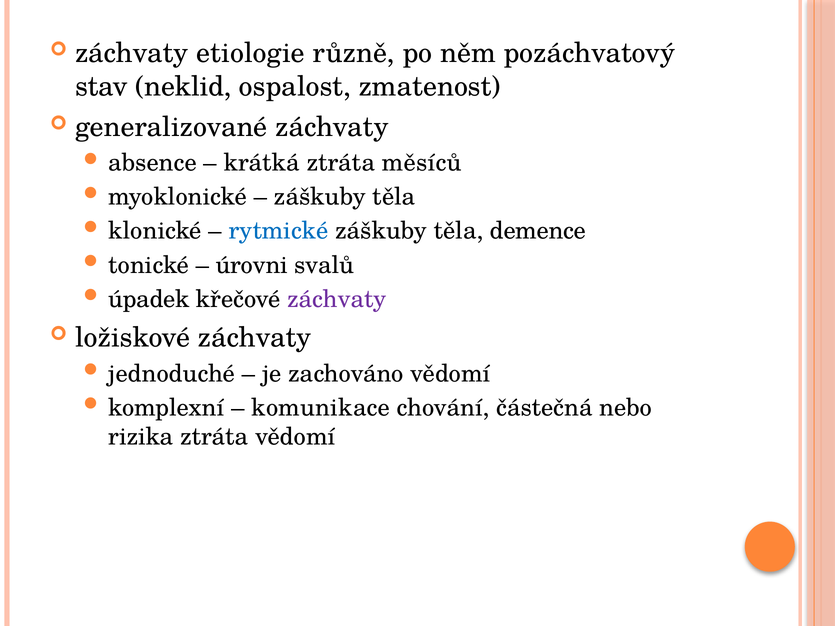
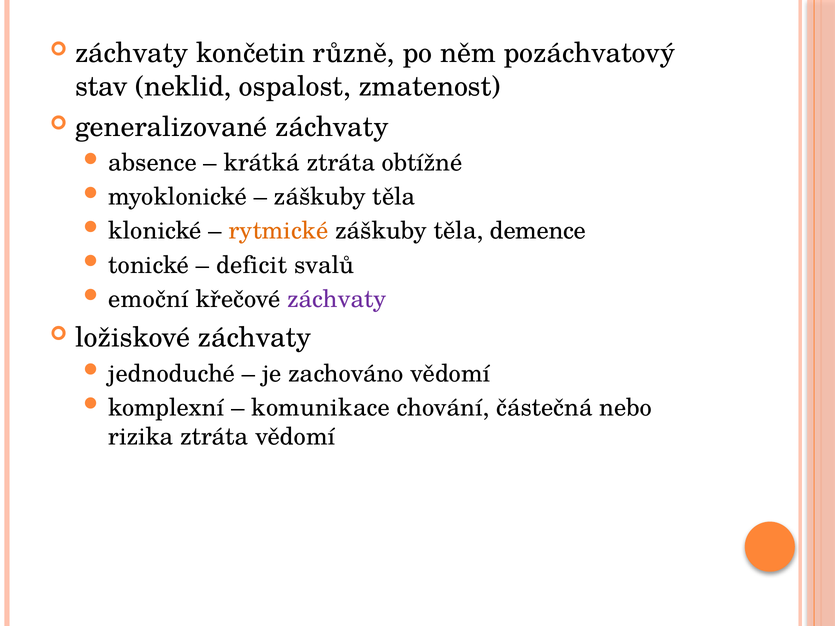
etiologie: etiologie -> končetin (251, 53)
měsíců: měsíců -> obtížné (422, 163)
rytmické colour: blue -> orange (279, 231)
úrovni: úrovni -> deficit (252, 265)
úpadek: úpadek -> emoční (149, 299)
